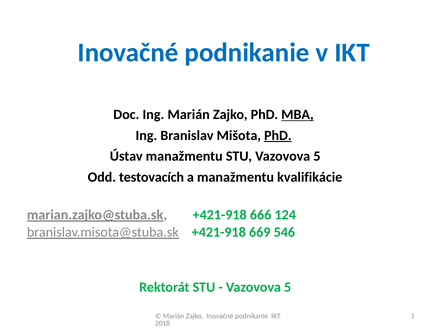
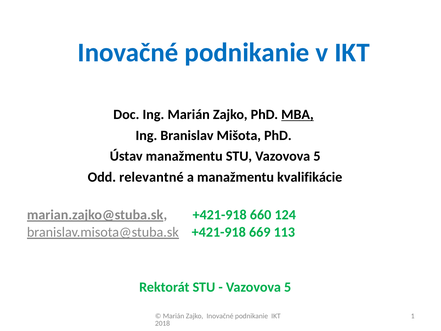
PhD underline: present -> none (278, 135)
testovacích: testovacích -> relevantné (151, 177)
666: 666 -> 660 (261, 215)
546: 546 -> 113 (284, 232)
